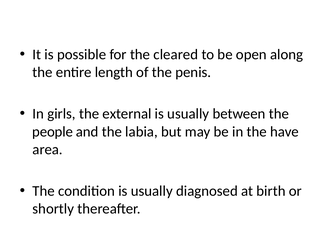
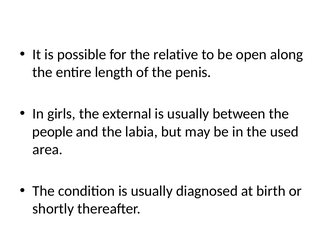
cleared: cleared -> relative (176, 55)
have: have -> used (284, 132)
